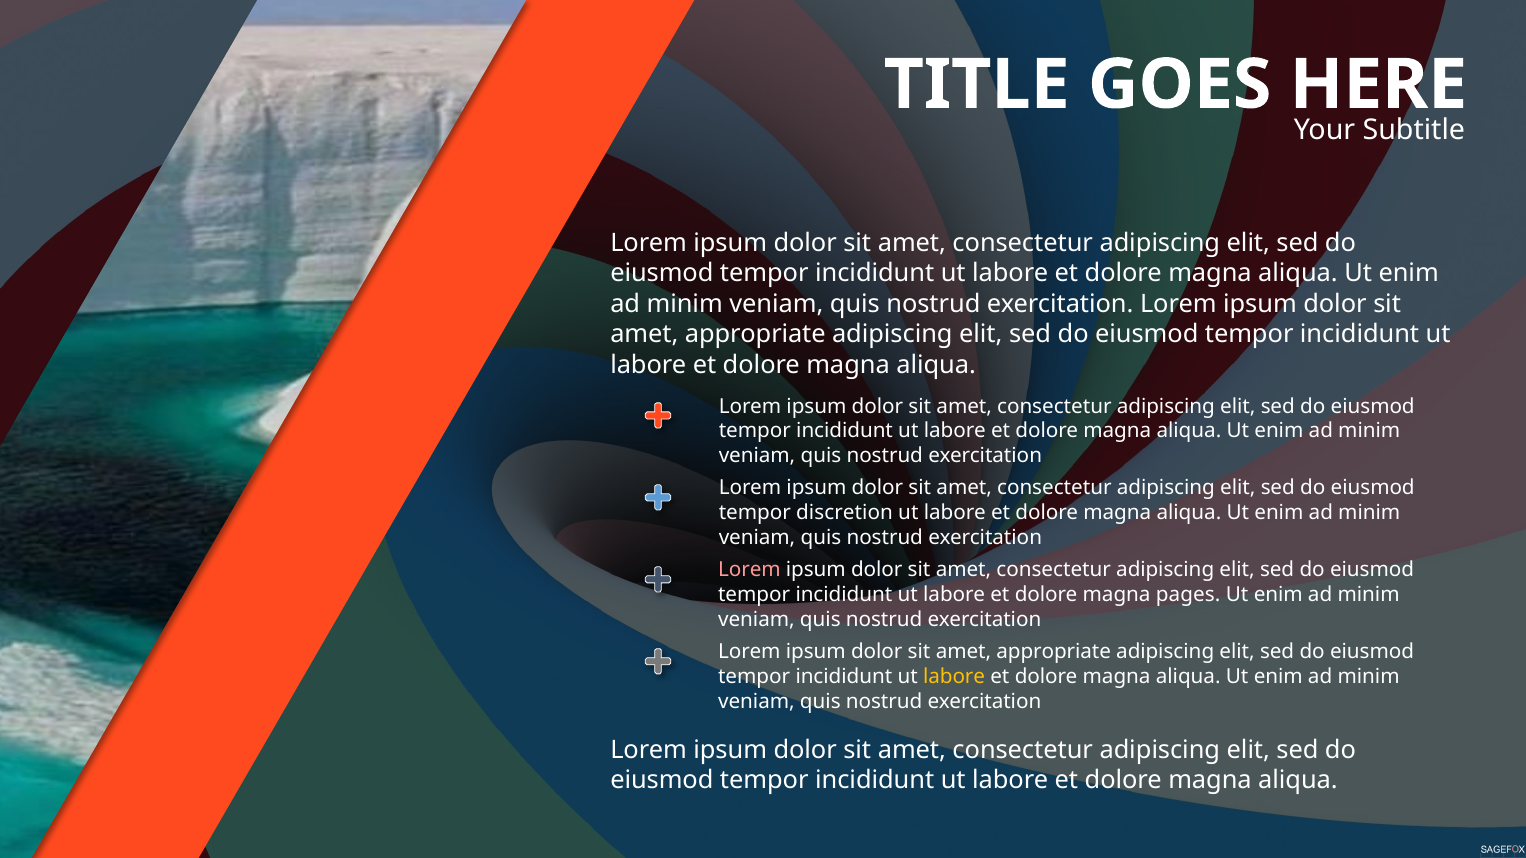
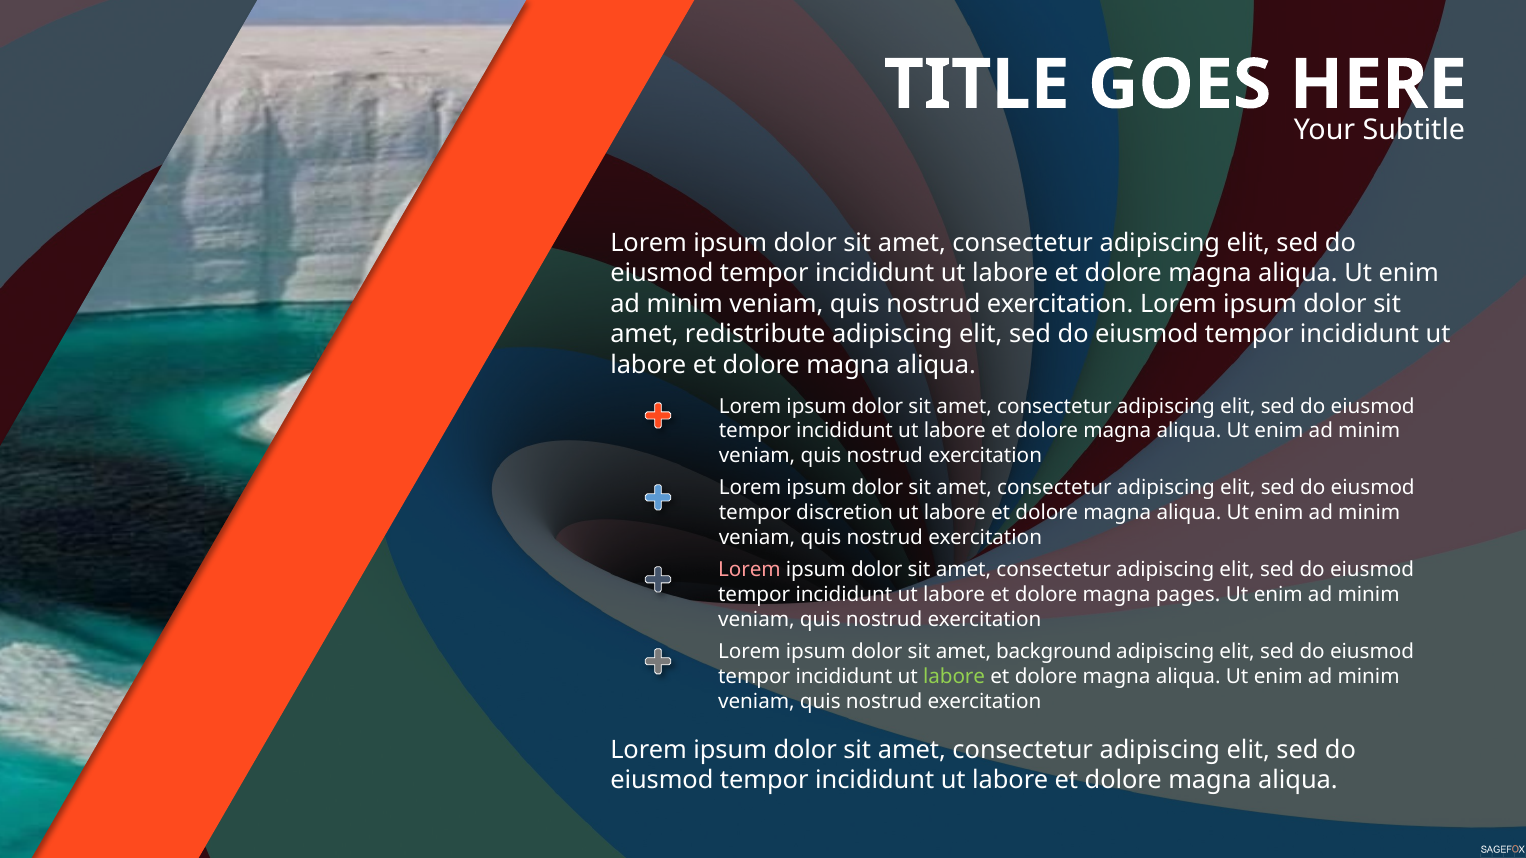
appropriate: appropriate -> redistribute (755, 334)
appropriate: appropriate -> background (1054, 652)
labore colour: yellow -> light green (954, 677)
